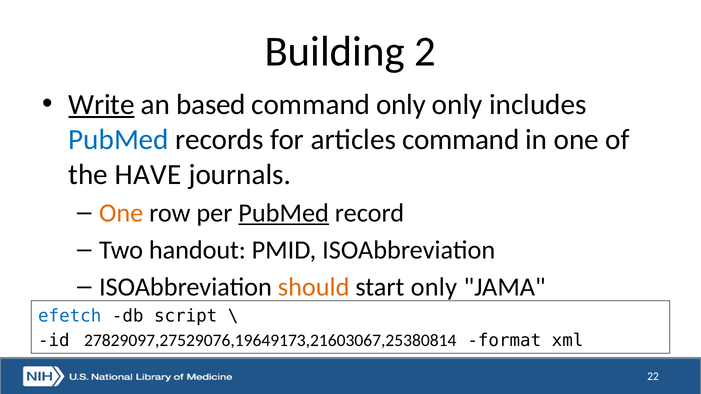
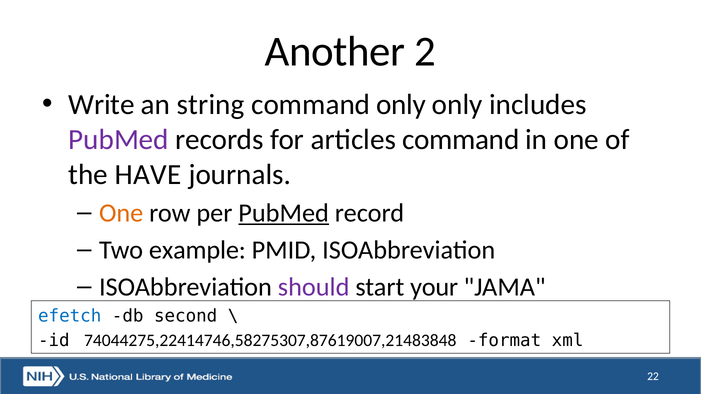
Building: Building -> Another (335, 52)
Write underline: present -> none (101, 105)
based: based -> string (211, 105)
PubMed colour: blue -> purple (119, 140)
handout: handout -> example (197, 250)
should colour: orange -> purple (314, 287)
start only: only -> your (434, 287)
script: script -> second (186, 316)
27829097,27529076,19649173,21603067,25380814: 27829097,27529076,19649173,21603067,25380814 -> 74044275,22414746,58275307,87619007,21483848 (270, 341)
